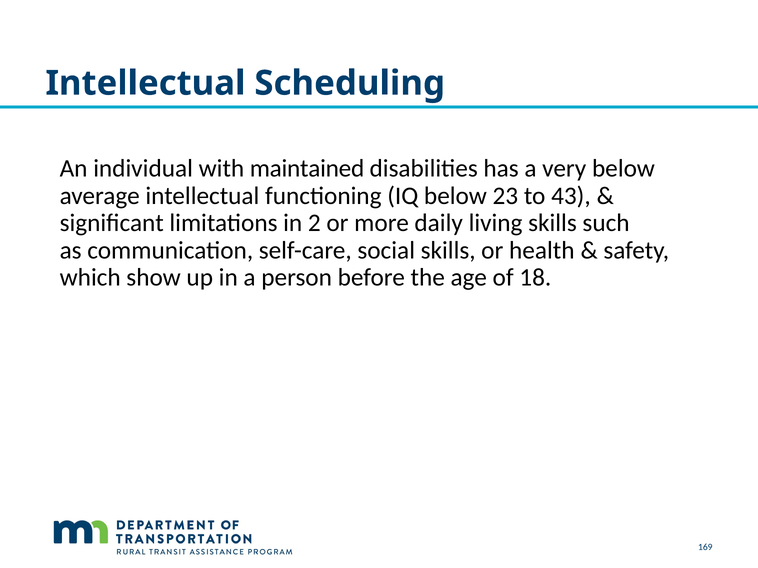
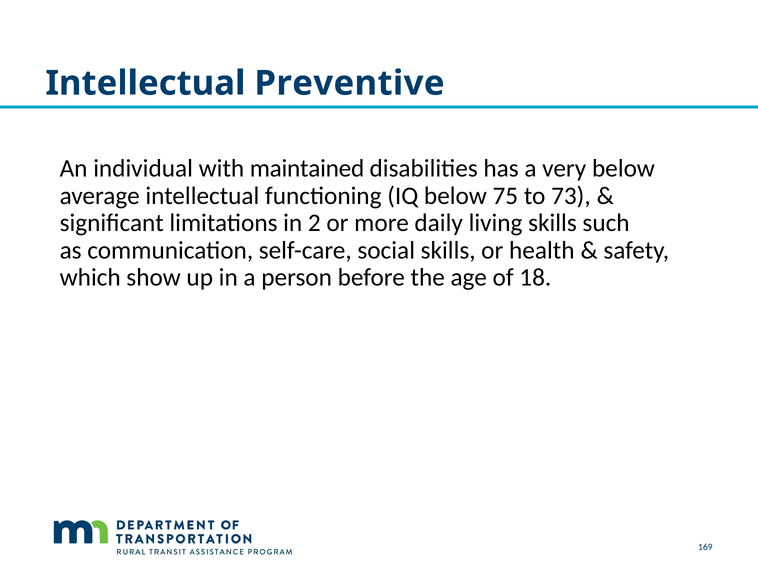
Scheduling: Scheduling -> Preventive (349, 83)
23: 23 -> 75 (505, 196)
43: 43 -> 73 (571, 196)
